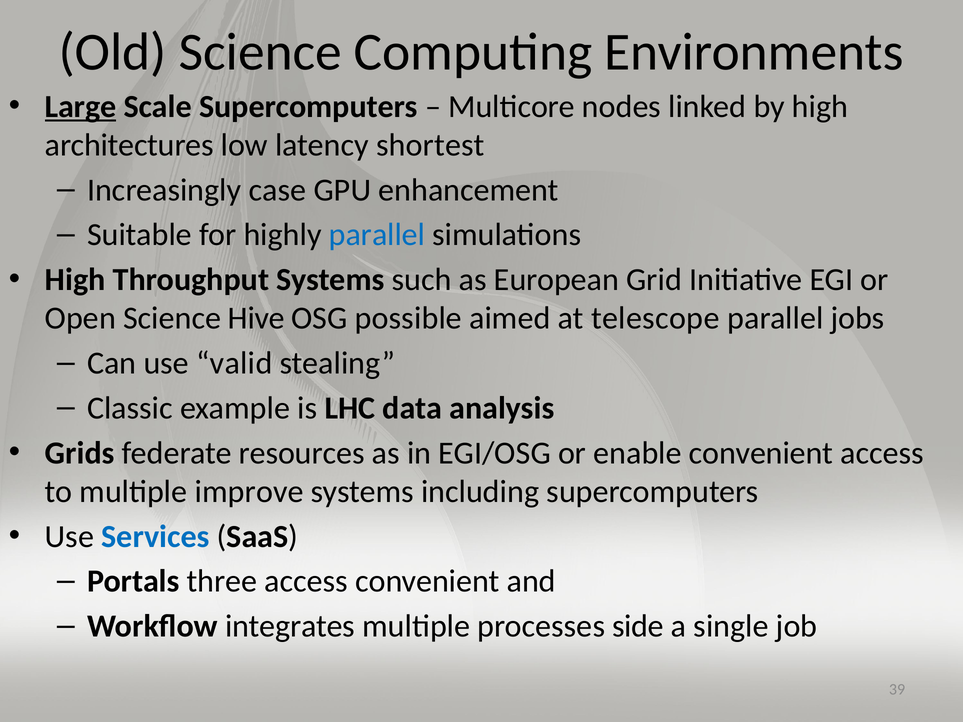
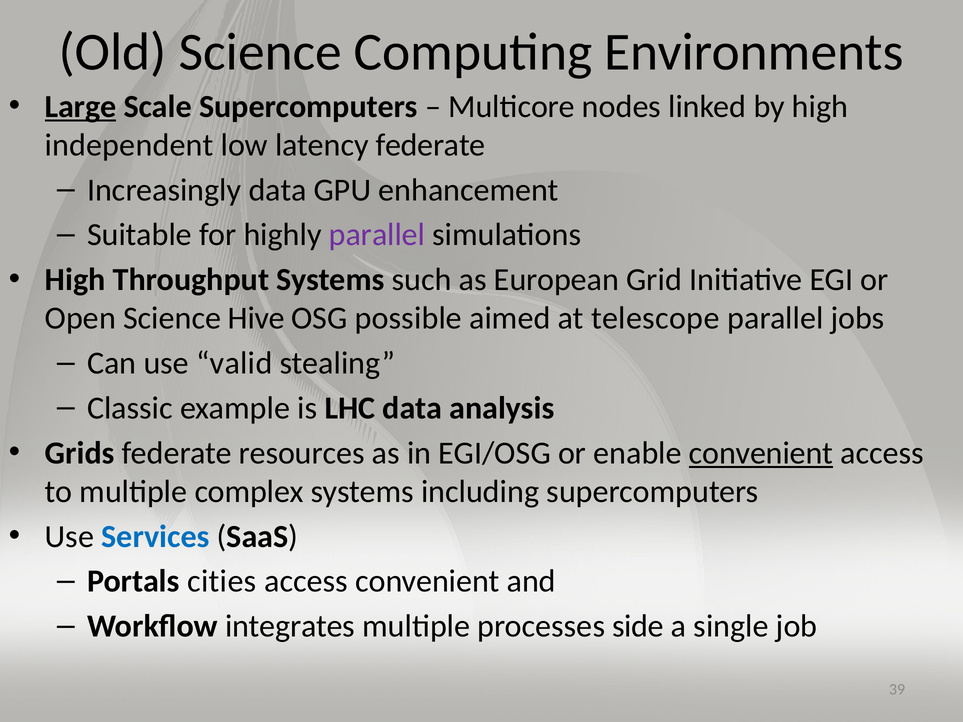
architectures: architectures -> independent (129, 145)
latency shortest: shortest -> federate (431, 145)
Increasingly case: case -> data (278, 190)
parallel colour: blue -> purple (377, 235)
convenient underline: none -> present (761, 453)
improve: improve -> complex (249, 492)
three: three -> cities (222, 582)
